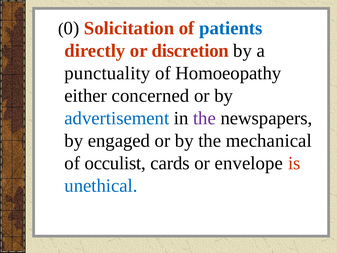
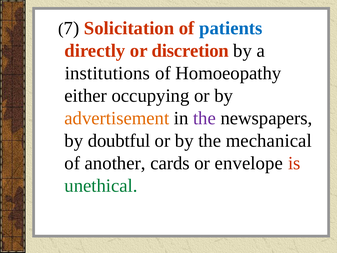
0: 0 -> 7 (71, 28)
punctuality: punctuality -> institutions (107, 73)
concerned: concerned -> occupying (151, 96)
advertisement colour: blue -> orange (117, 118)
engaged: engaged -> doubtful (119, 141)
occulist: occulist -> another (115, 163)
unethical colour: blue -> green (101, 186)
